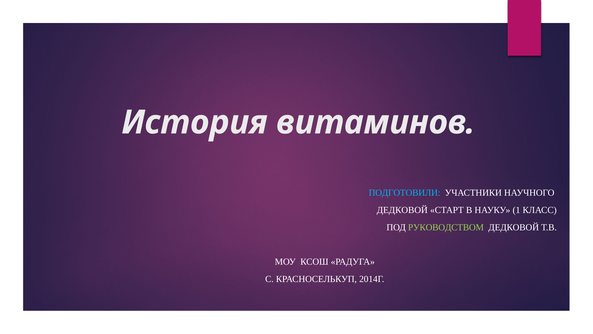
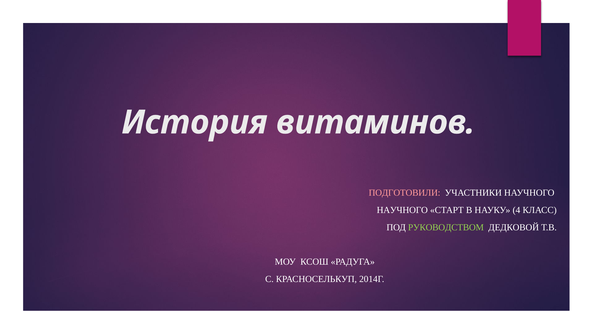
ПОДГОТОВИЛИ colour: light blue -> pink (405, 192)
ДЕДКОВОЙ: ДЕДКОВОЙ -> НАУЧНОГО (402, 210)
1: 1 -> 4 (516, 210)
